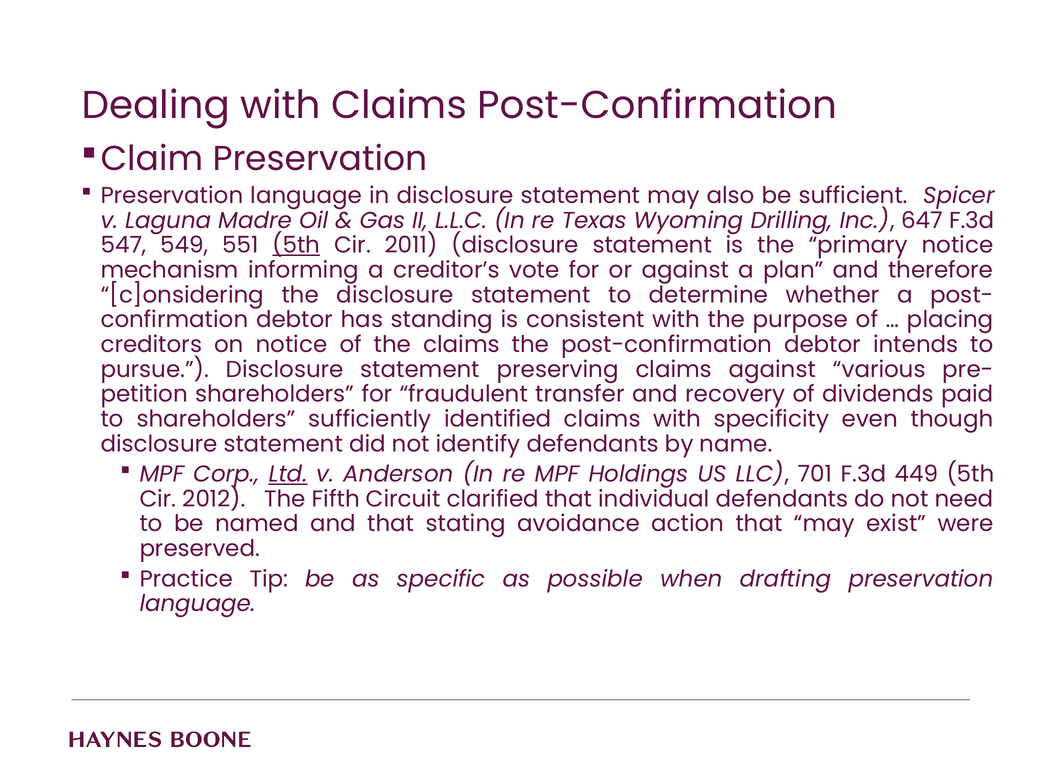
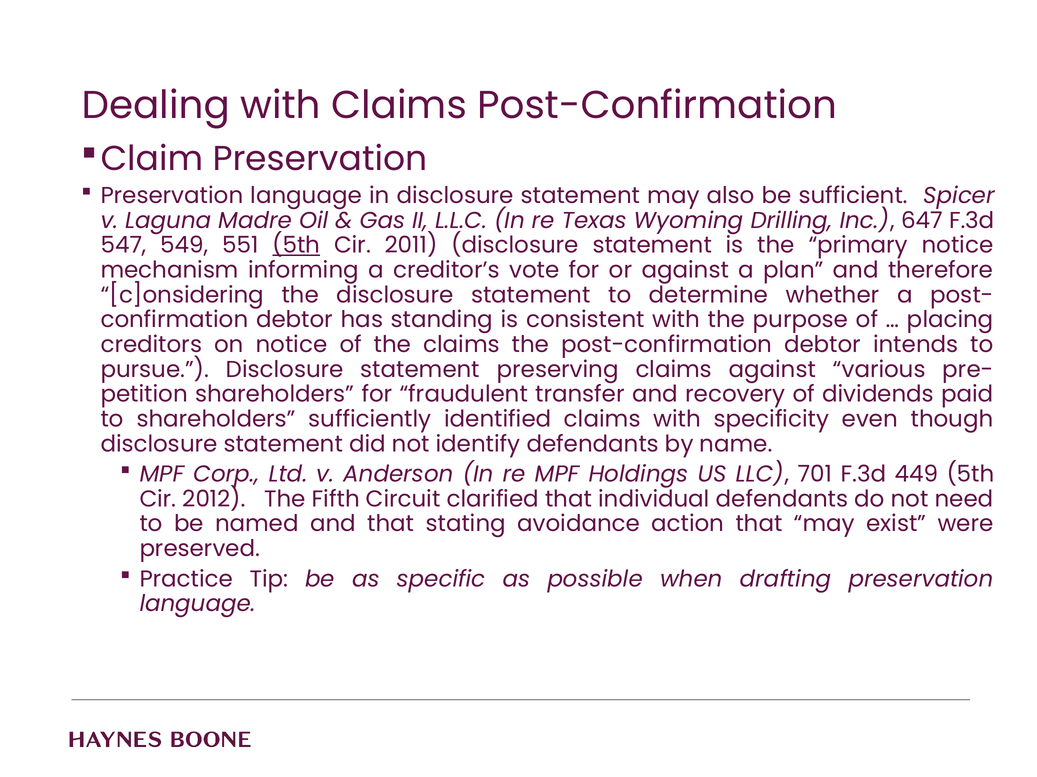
Ltd underline: present -> none (288, 475)
